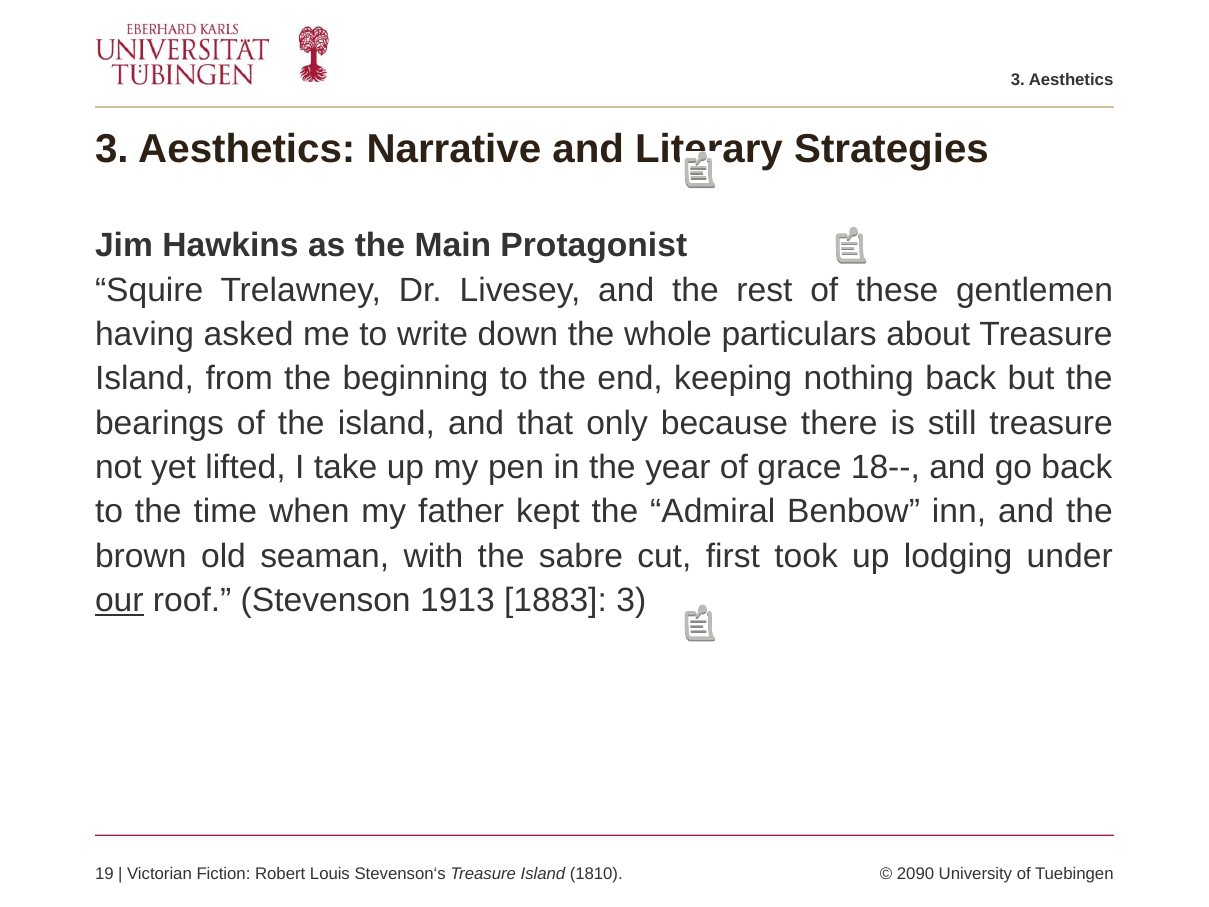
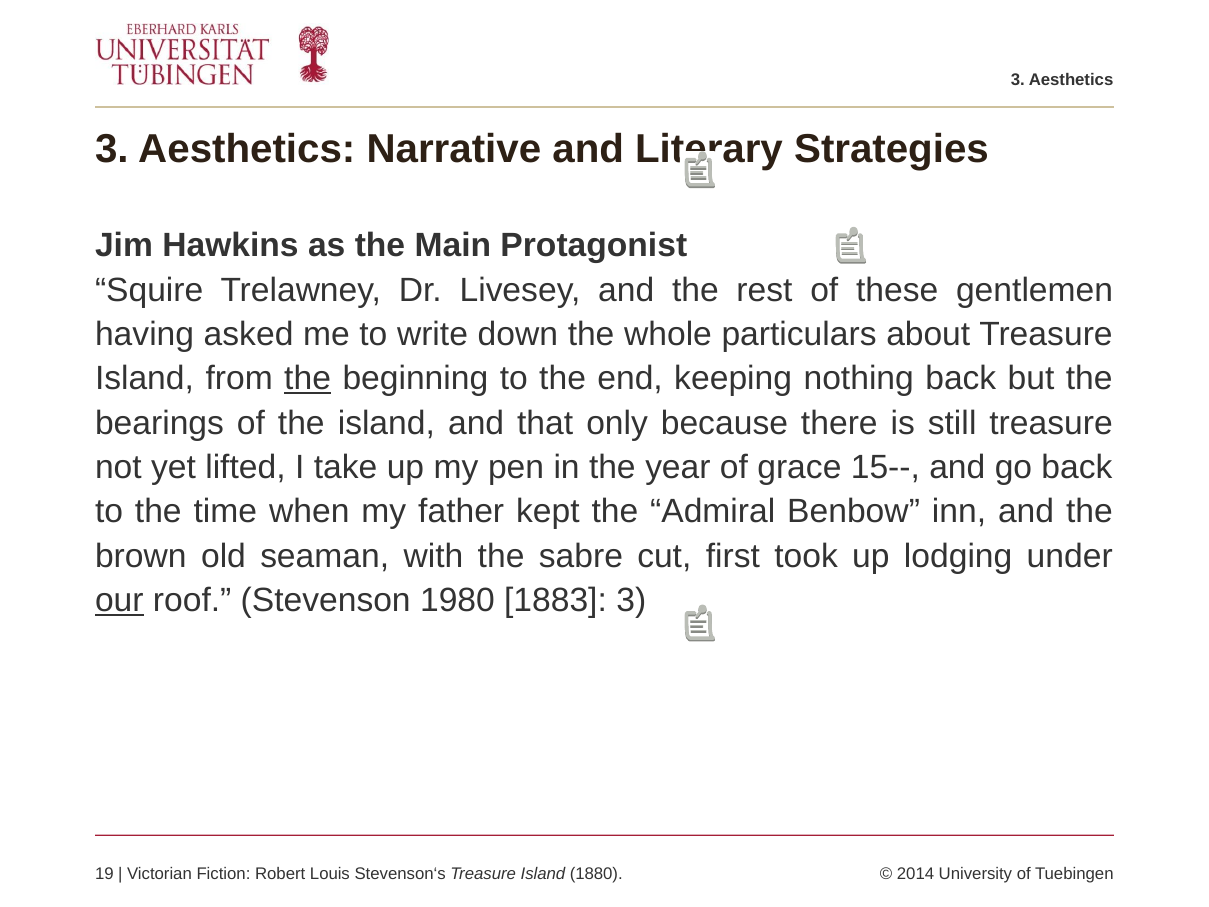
the underline: none -> present (308, 379)
18--: 18-- -> 15-- (885, 467)
1913: 1913 -> 1980 (457, 600)
1810: 1810 -> 1880 (596, 873)
2090: 2090 -> 2014 (916, 873)
